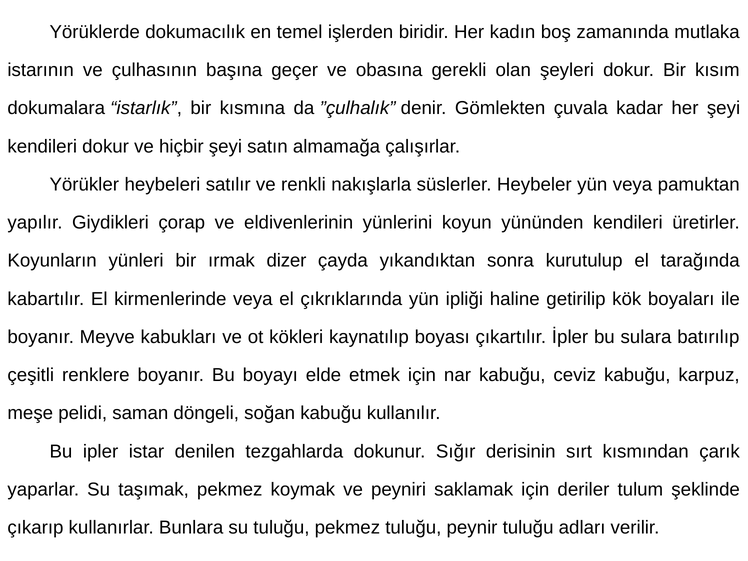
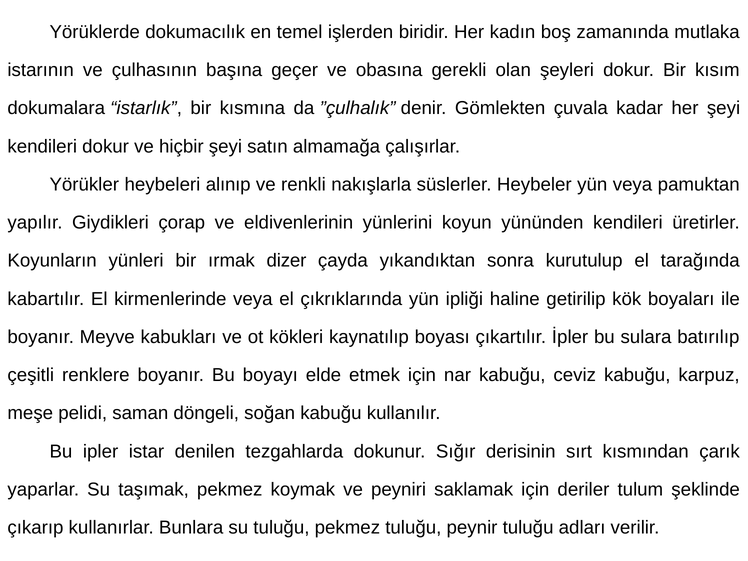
satılır: satılır -> alınıp (228, 185)
